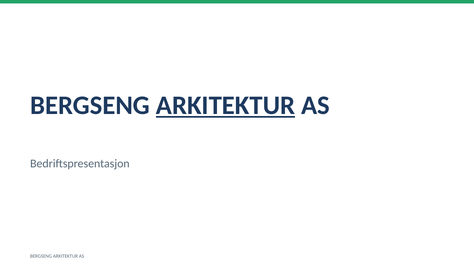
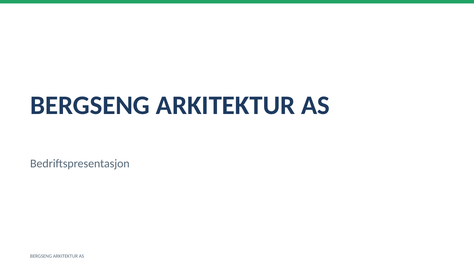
ARKITEKTUR underline: present -> none (226, 105)
